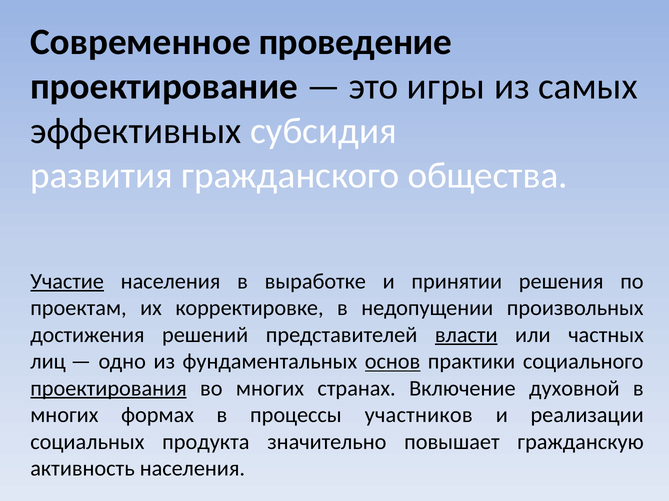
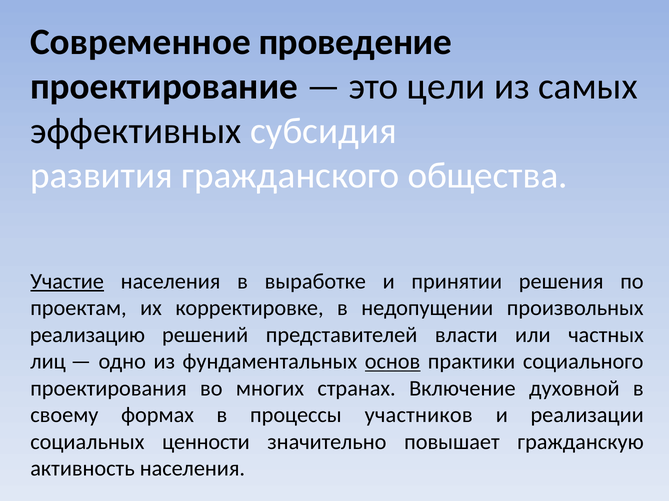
игры: игры -> цели (446, 87)
достижения: достижения -> реализацию (87, 335)
власти underline: present -> none (466, 335)
проектирования underline: present -> none (108, 389)
многих: многих -> своему (64, 416)
продукта: продукта -> ценности (206, 442)
